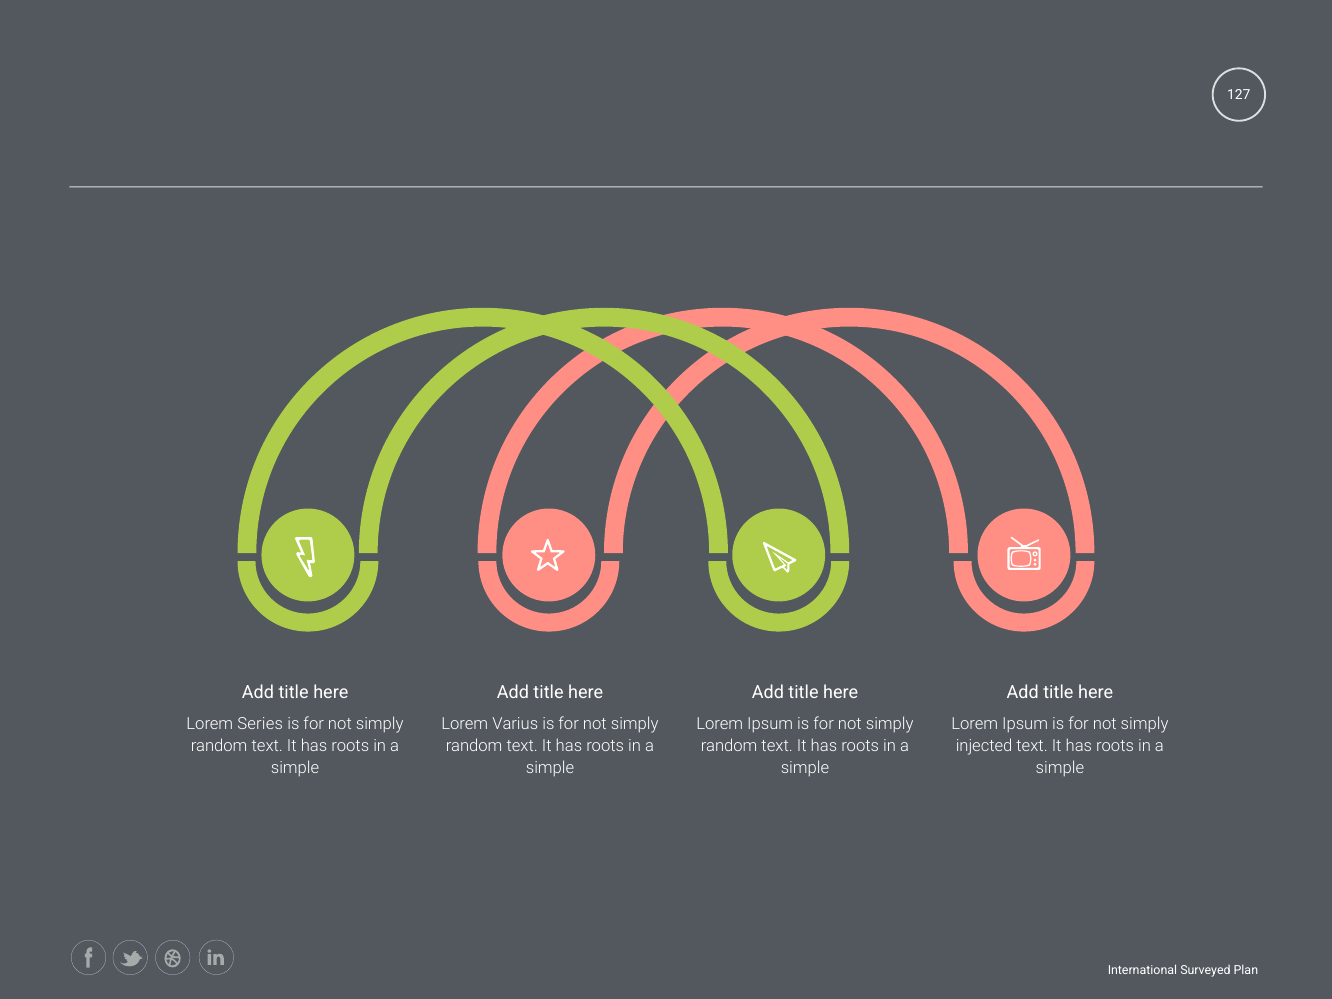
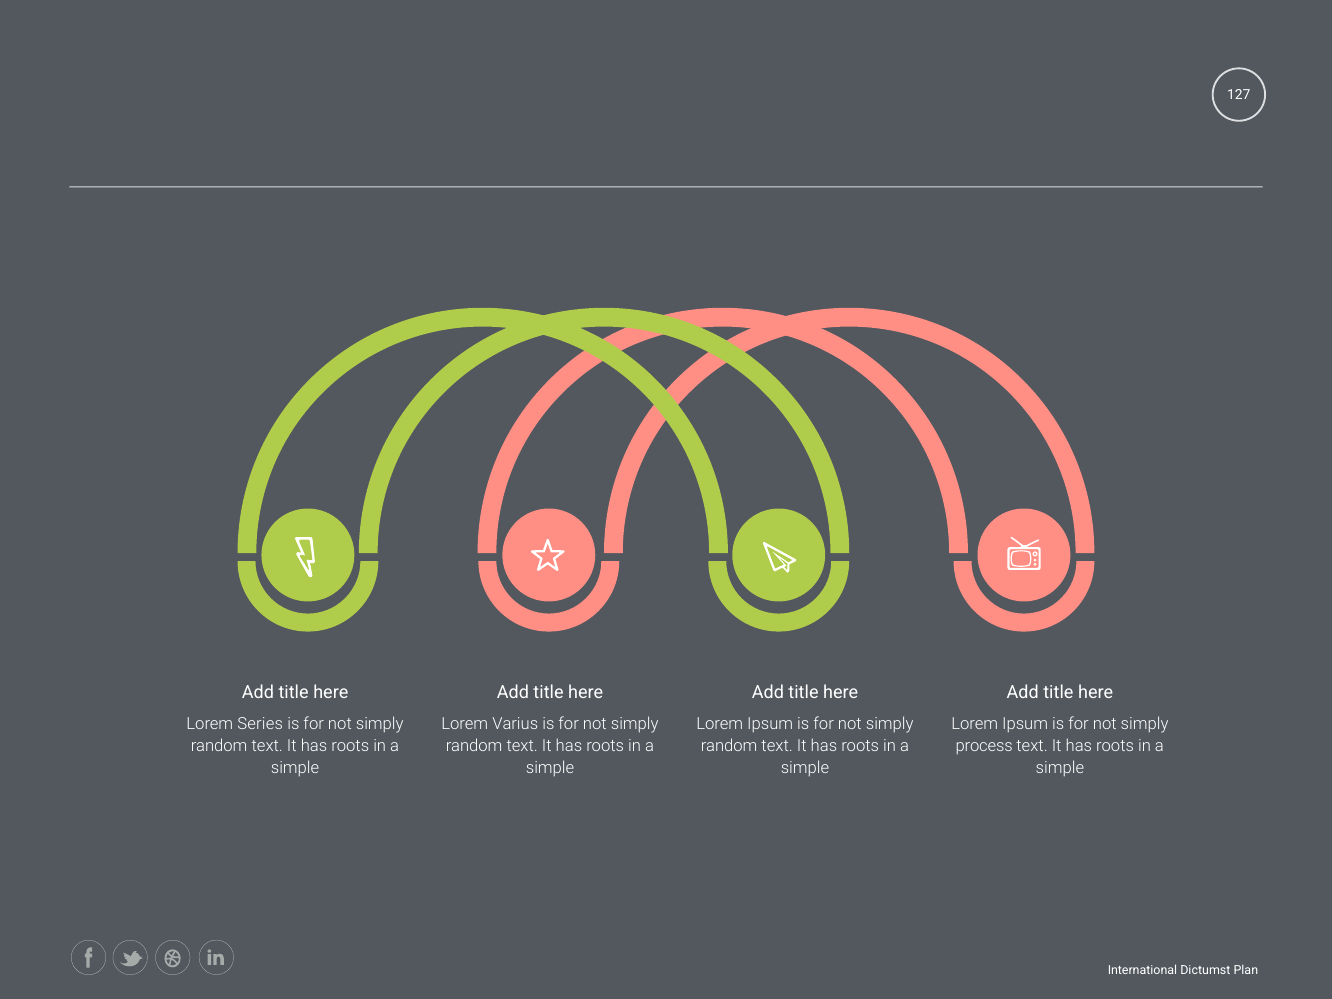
injected: injected -> process (984, 746)
Surveyed: Surveyed -> Dictumst (1205, 971)
